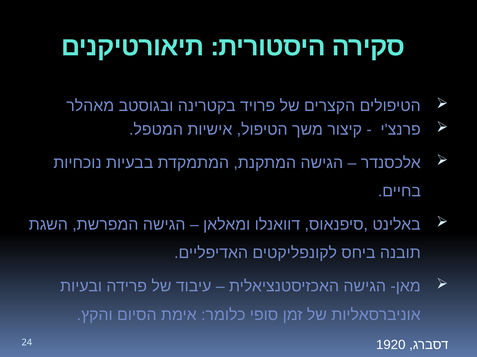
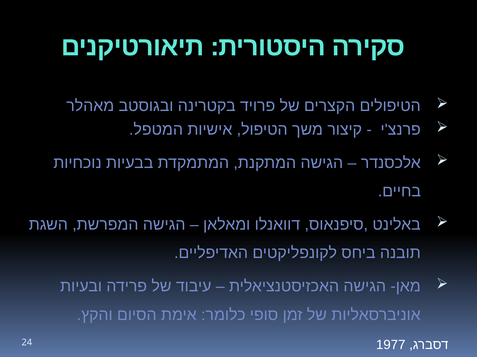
1920: 1920 -> 1977 (391, 345)
